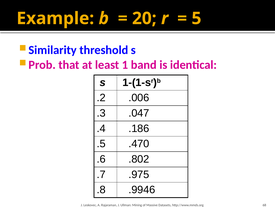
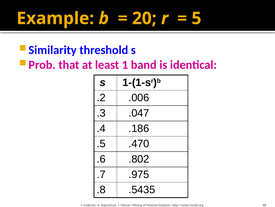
.9946: .9946 -> .5435 (142, 189)
